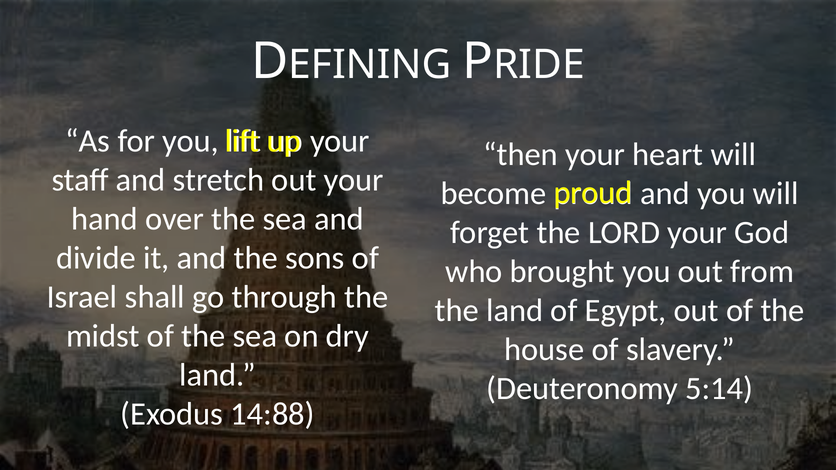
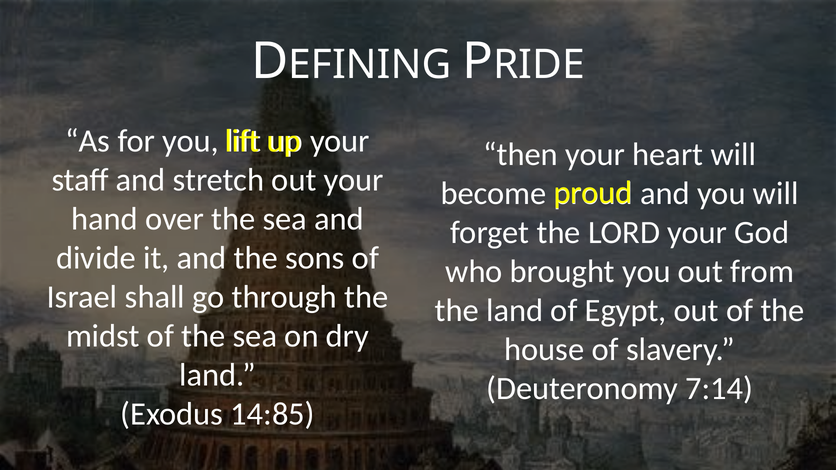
5:14: 5:14 -> 7:14 (719, 389)
14:88: 14:88 -> 14:85 (273, 414)
